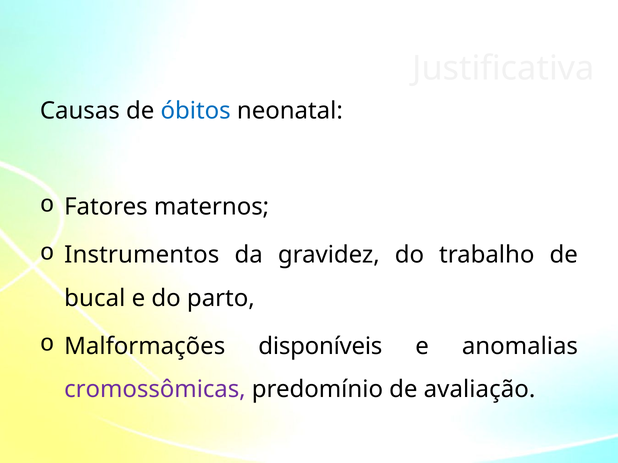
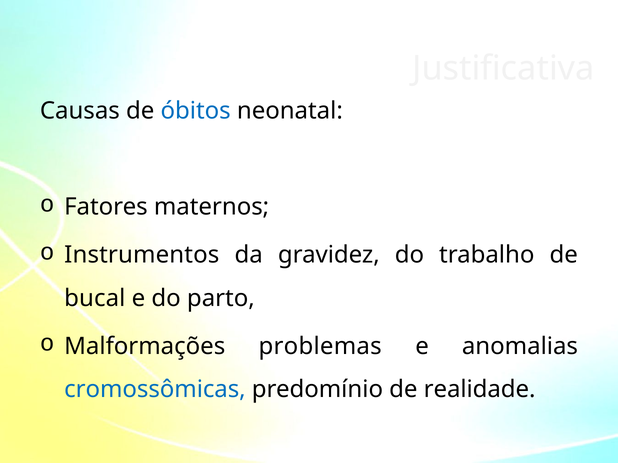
disponíveis: disponíveis -> problemas (320, 347)
cromossômicas colour: purple -> blue (155, 390)
avaliação: avaliação -> realidade (480, 390)
